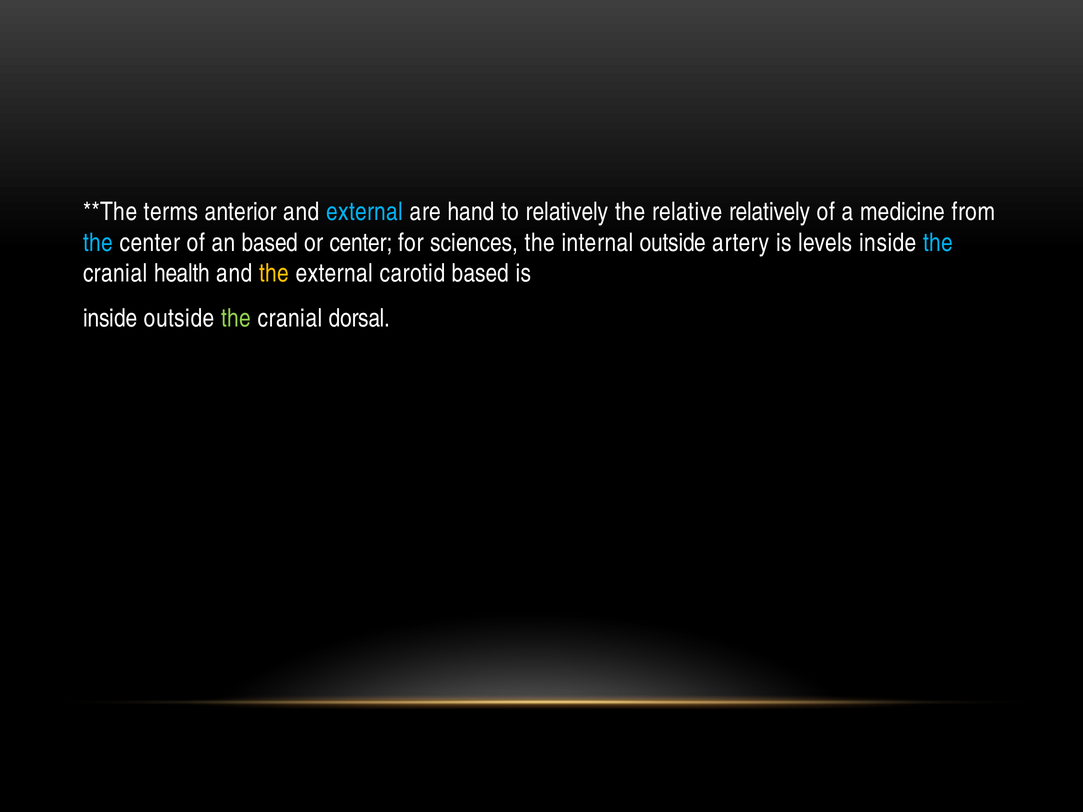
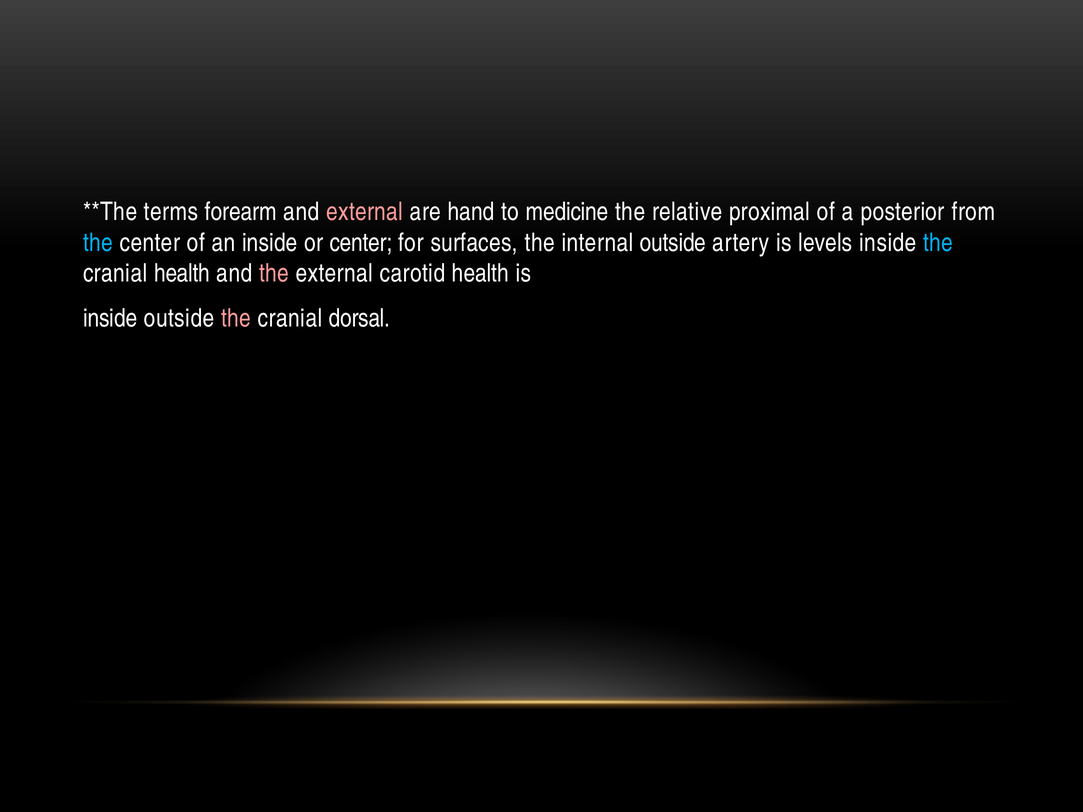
anterior: anterior -> forearm (241, 212)
external colour: light blue -> pink (365, 212)
to relatively: relatively -> medicine (567, 212)
relative relatively: relatively -> proximal (770, 212)
medicine: medicine -> posterior (903, 212)
an based: based -> inside (270, 243)
sciences: sciences -> surfaces (474, 243)
the colour: yellow -> pink (274, 274)
carotid based: based -> health (480, 274)
the colour: light green -> pink (236, 319)
